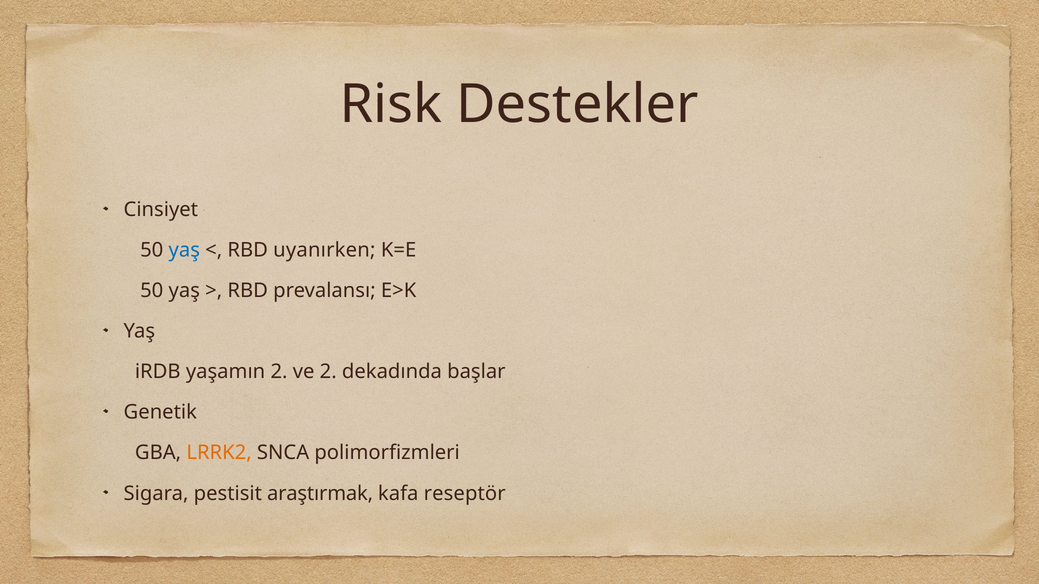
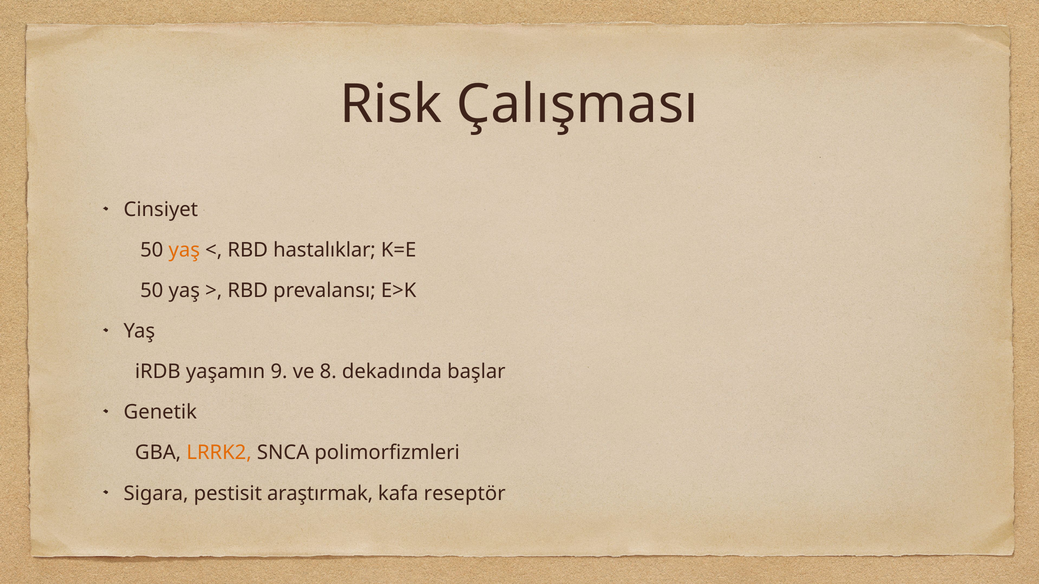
Destekler: Destekler -> Çalışması (577, 105)
yaş colour: blue -> orange (184, 250)
uyanırken: uyanırken -> hastalıklar (325, 250)
yaşamın 2: 2 -> 9 (279, 372)
ve 2: 2 -> 8 (328, 372)
